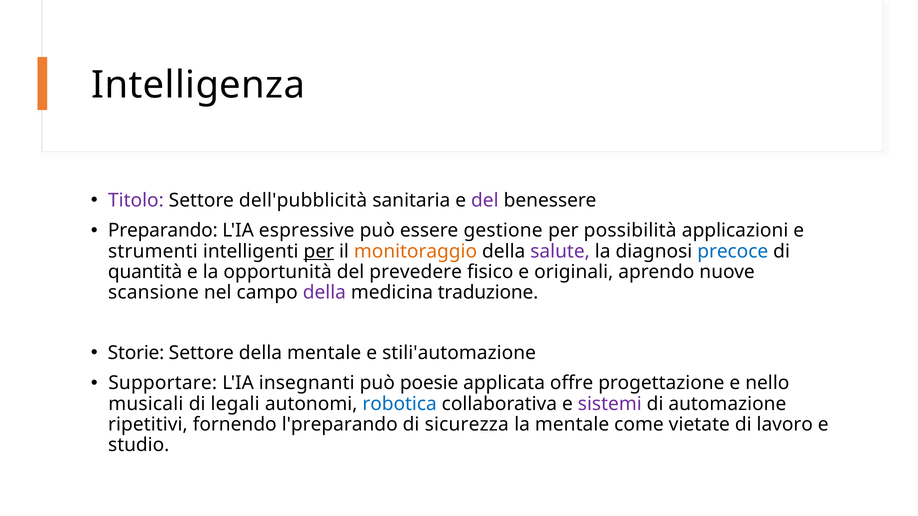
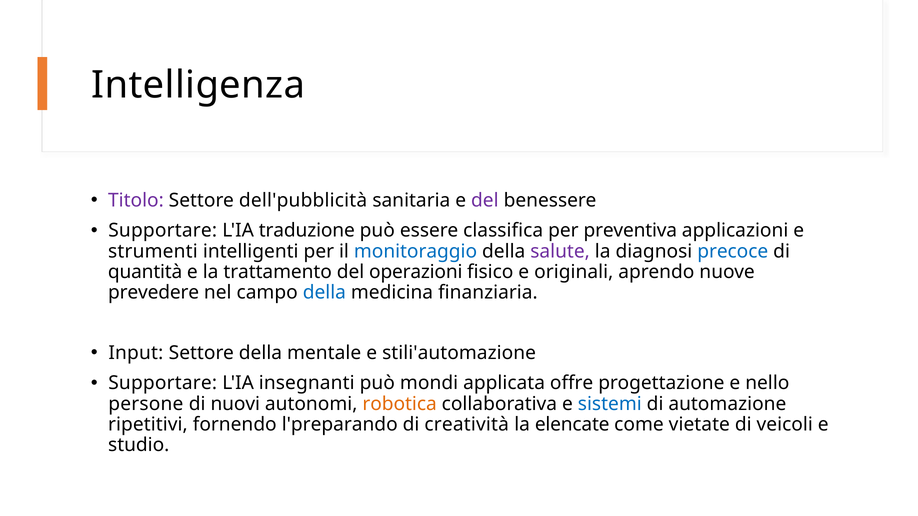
Preparando: Preparando -> Supportare (163, 231)
espressive: espressive -> traduzione (307, 231)
gestione: gestione -> classifica (503, 231)
possibilità: possibilità -> preventiva (630, 231)
per underline: present -> none (319, 251)
monitoraggio colour: orange -> blue (416, 251)
opportunità: opportunità -> trattamento (278, 272)
prevedere: prevedere -> operazioni (416, 272)
scansione: scansione -> prevedere (154, 293)
della colour: purple -> blue (324, 293)
traduzione: traduzione -> finanziaria (488, 293)
Storie: Storie -> Input (136, 353)
poesie: poesie -> mondi (429, 383)
musicali: musicali -> persone (146, 404)
legali: legali -> nuovi (235, 404)
robotica colour: blue -> orange (400, 404)
sistemi colour: purple -> blue (610, 404)
sicurezza: sicurezza -> creatività (467, 425)
la mentale: mentale -> elencate (572, 425)
lavoro: lavoro -> veicoli (785, 425)
